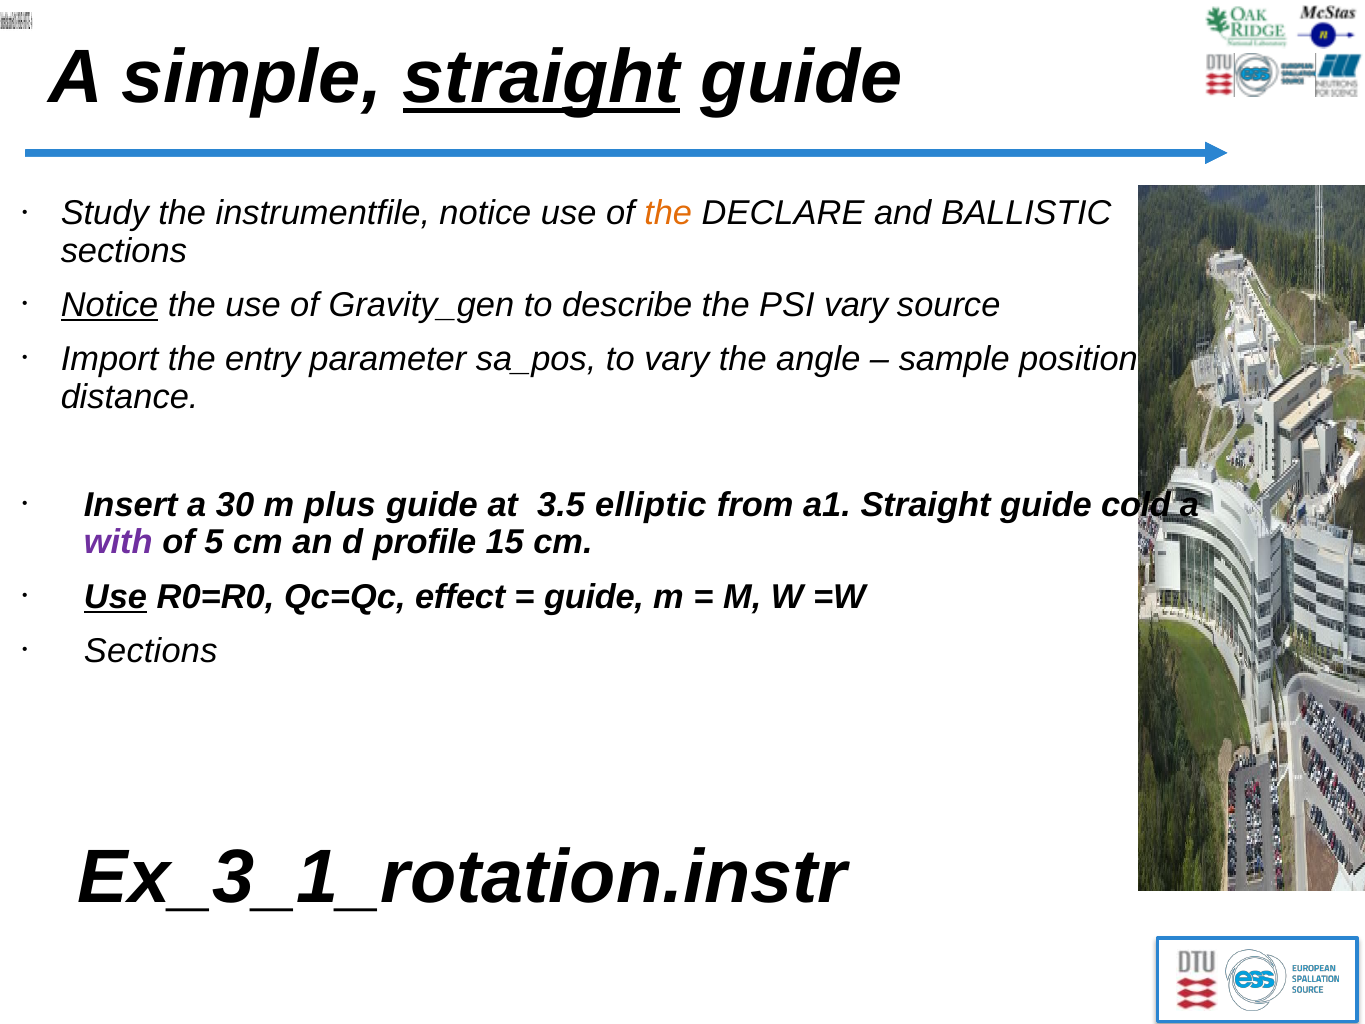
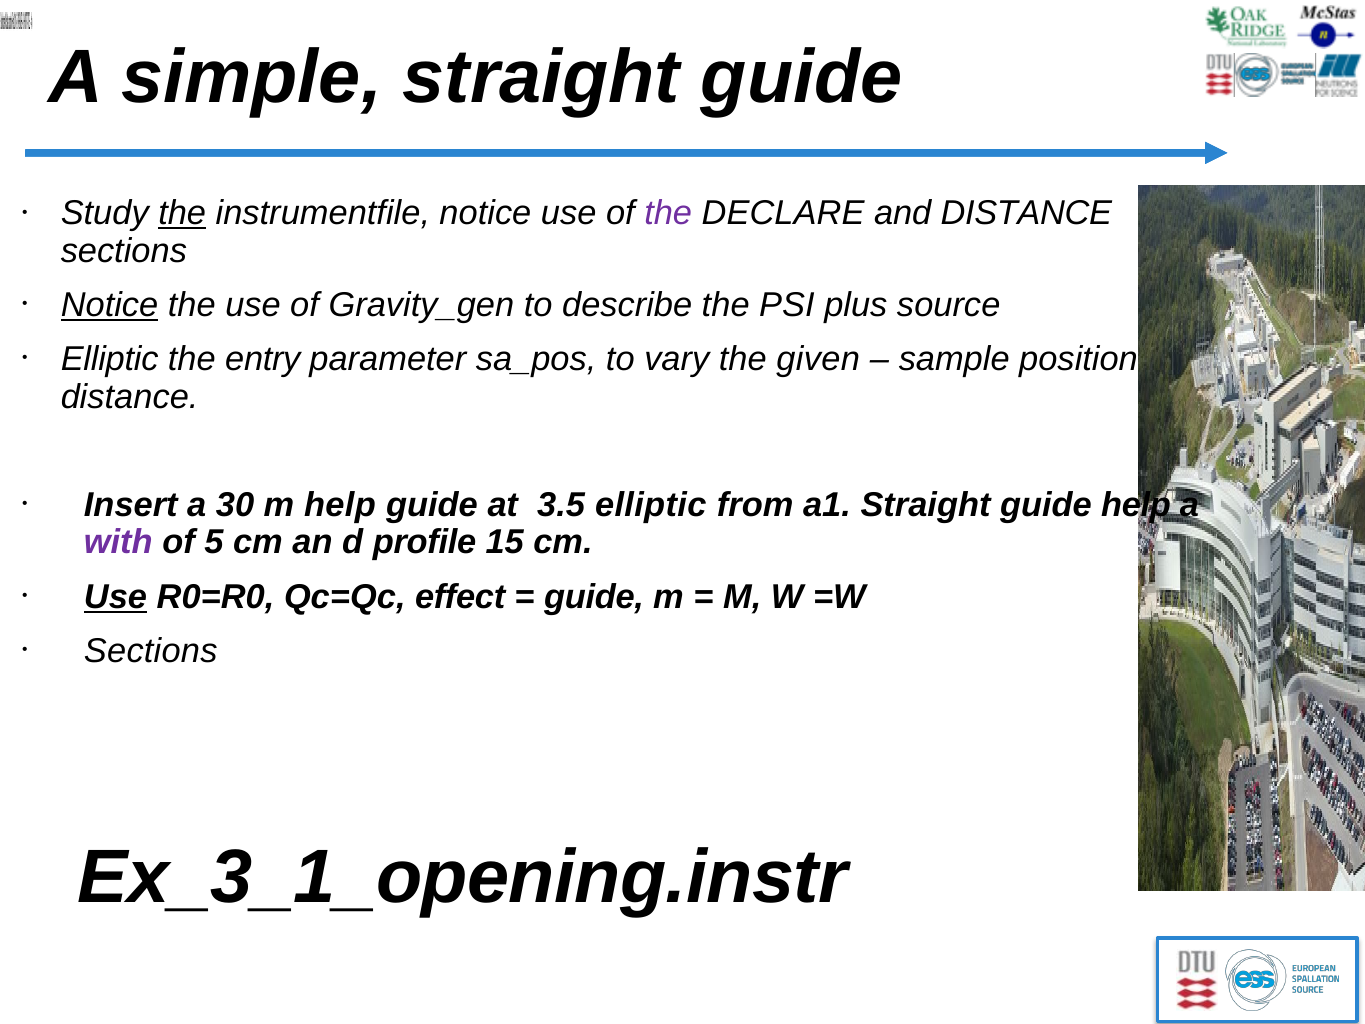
straight underline: present -> none (541, 78)
the underline: none -> present (182, 214)
the colour: orange -> purple (668, 214)
and BALLISTIC: BALLISTIC -> DISTANCE (1026, 214)
PSI vary: vary -> plus (856, 305)
Import: Import -> Elliptic (110, 359)
angle: angle -> given (818, 359)
m plus: plus -> help (340, 505)
guide cold: cold -> help (1136, 505)
Ex_3_1_rotation.instr: Ex_3_1_rotation.instr -> Ex_3_1_opening.instr (463, 877)
